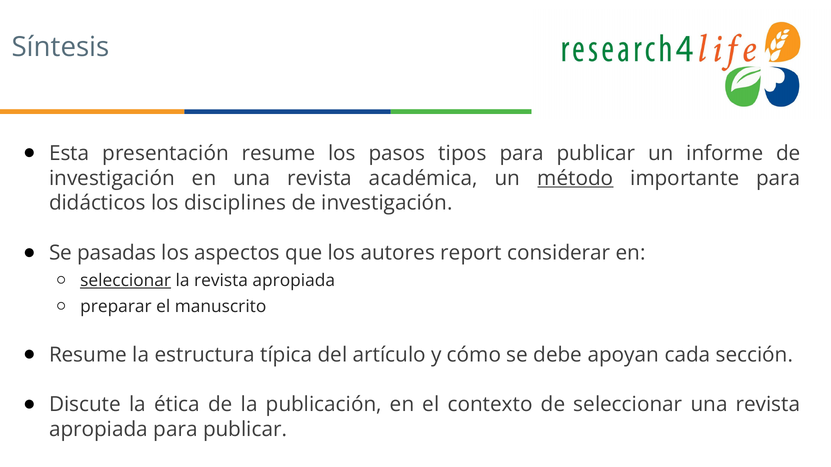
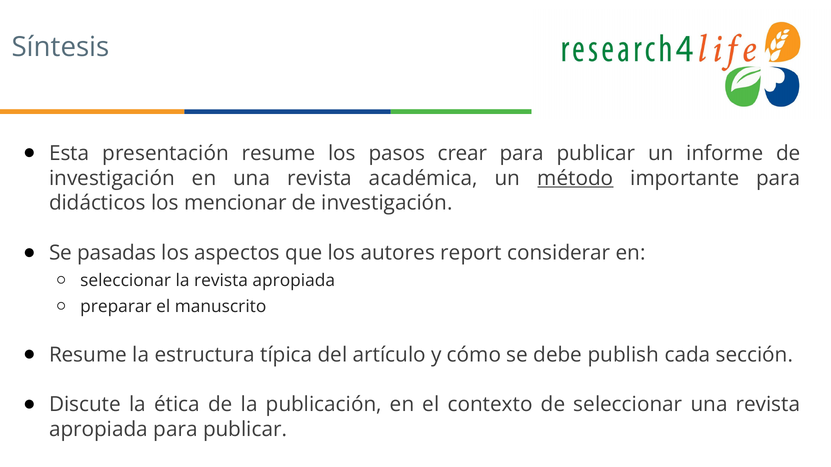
tipos: tipos -> crear (463, 153)
disciplines: disciplines -> mencionar (235, 203)
seleccionar underline: present -> none (126, 281)
apoyan: apoyan -> publish (623, 355)
